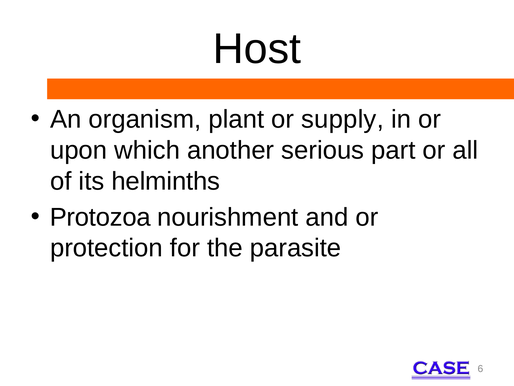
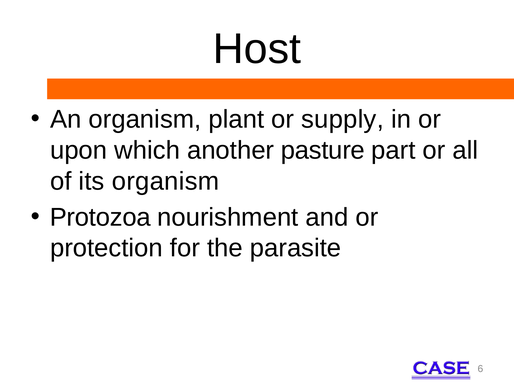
serious: serious -> pasture (323, 150)
its helminths: helminths -> organism (166, 181)
